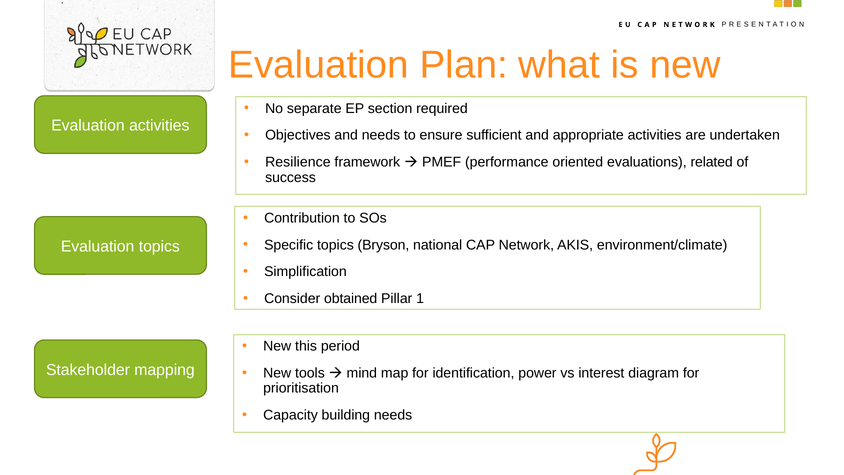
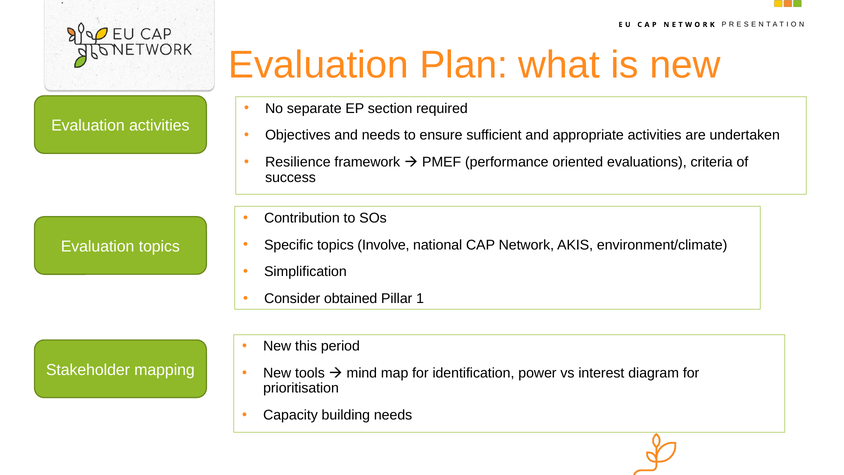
related: related -> criteria (712, 162)
Bryson: Bryson -> Involve (383, 245)
